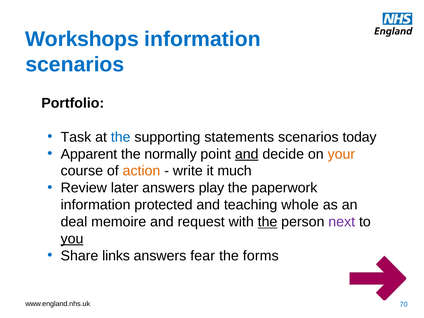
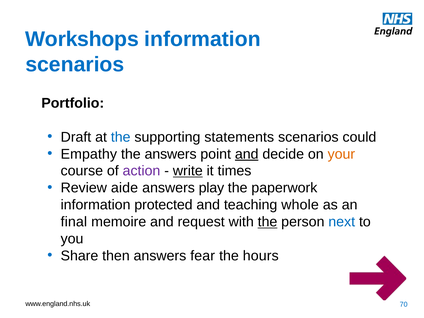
Task: Task -> Draft (76, 137)
today: today -> could (359, 137)
Apparent: Apparent -> Empathy (89, 154)
the normally: normally -> answers (171, 154)
action colour: orange -> purple (141, 171)
write underline: none -> present (188, 171)
much: much -> times (235, 171)
later: later -> aide (125, 188)
deal: deal -> final (74, 222)
next colour: purple -> blue (342, 222)
you underline: present -> none (72, 239)
links: links -> then (116, 256)
forms: forms -> hours (261, 256)
